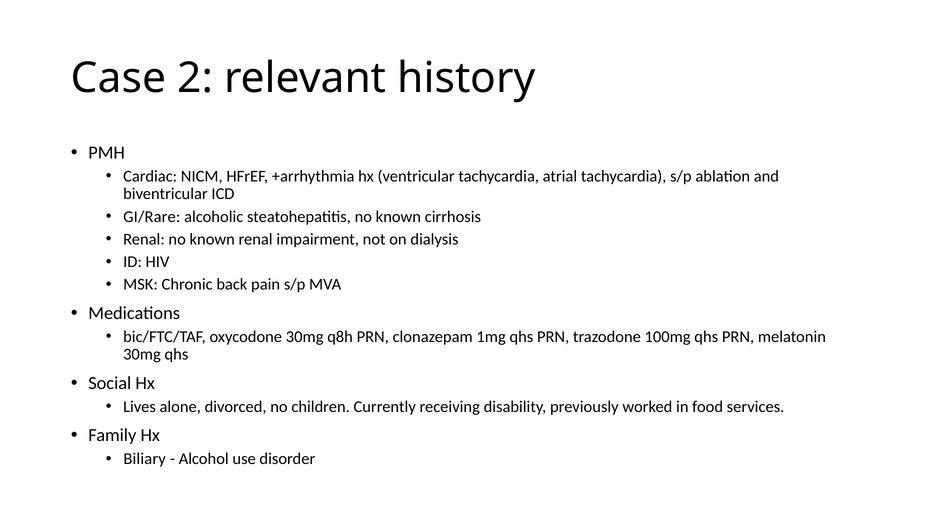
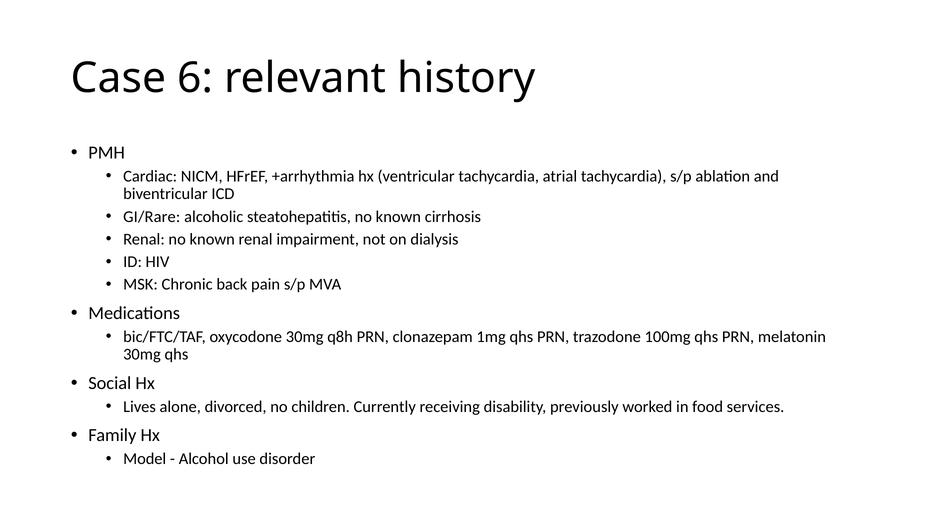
2: 2 -> 6 (195, 78)
Biliary: Biliary -> Model (145, 459)
